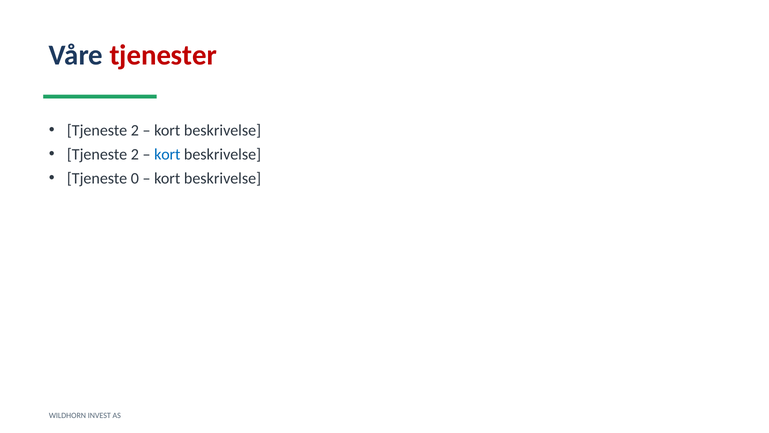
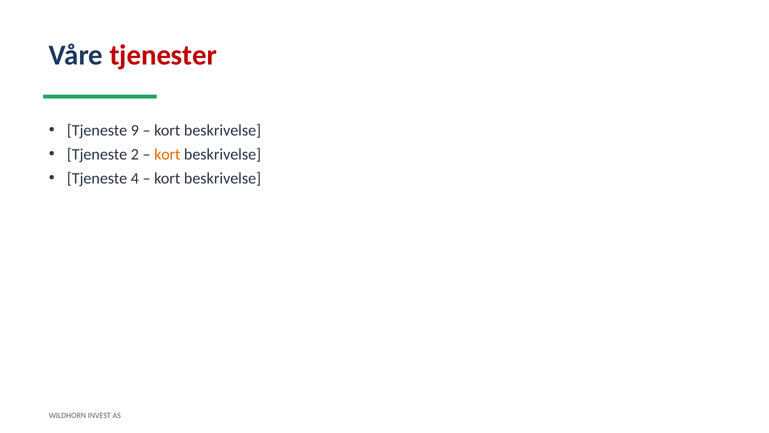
2: 2 -> 9 (135, 130)
kort colour: blue -> orange (167, 154)
0: 0 -> 4 (135, 178)
